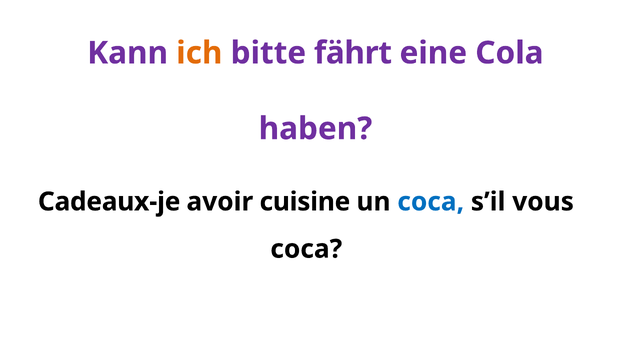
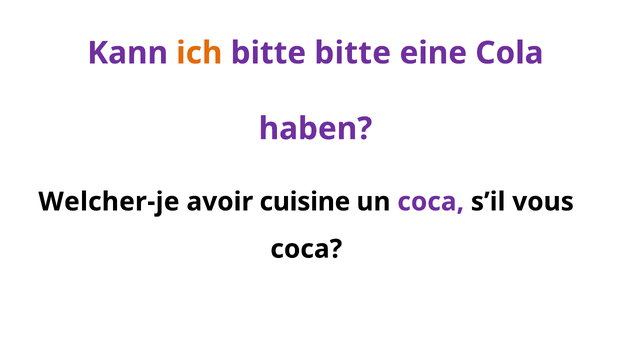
bitte fährt: fährt -> bitte (353, 53)
Cadeaux-je: Cadeaux-je -> Welcher-je (109, 202)
coca colour: blue -> purple (431, 202)
